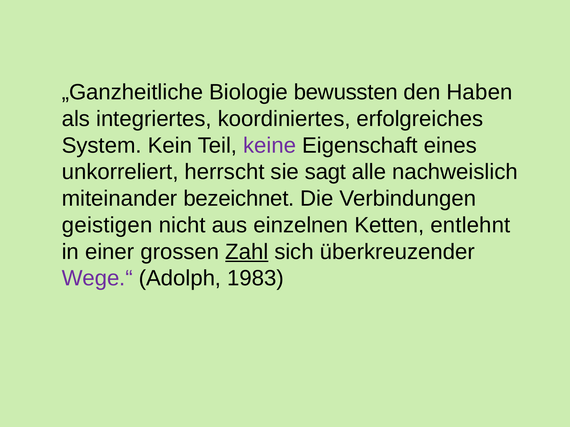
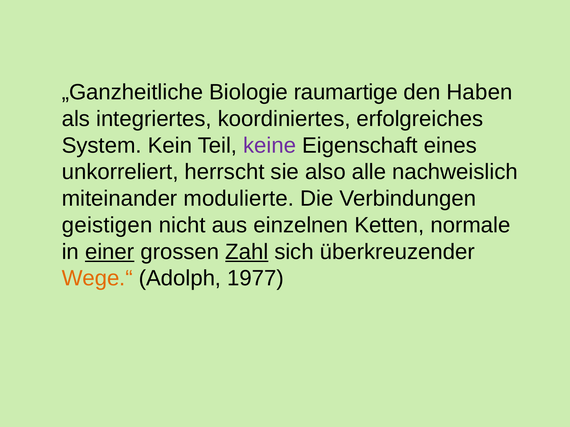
bewussten: bewussten -> raumartige (346, 92)
sagt: sagt -> also (325, 172)
bezeichnet: bezeichnet -> modulierte (239, 199)
entlehnt: entlehnt -> normale (471, 225)
einer underline: none -> present (110, 252)
Wege.“ colour: purple -> orange (97, 279)
1983: 1983 -> 1977 (256, 279)
